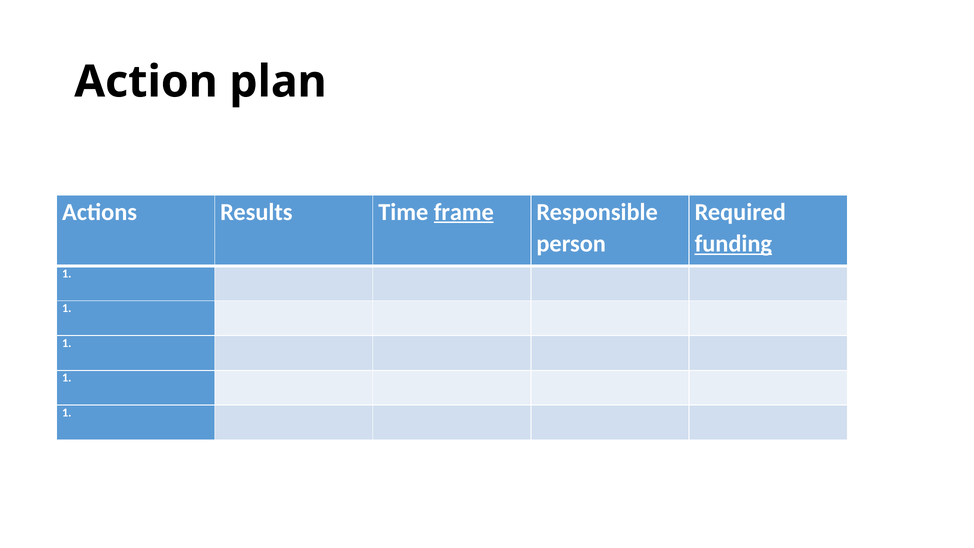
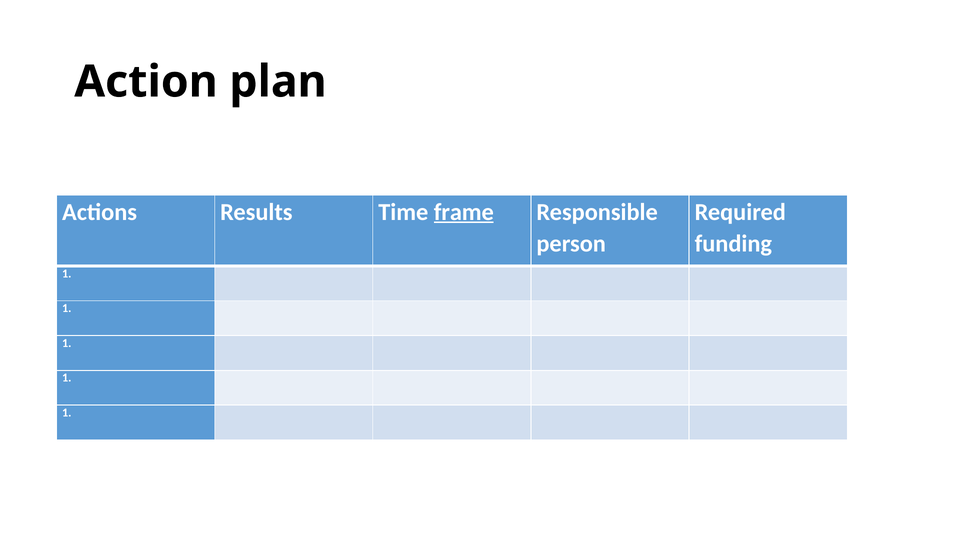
funding underline: present -> none (733, 244)
